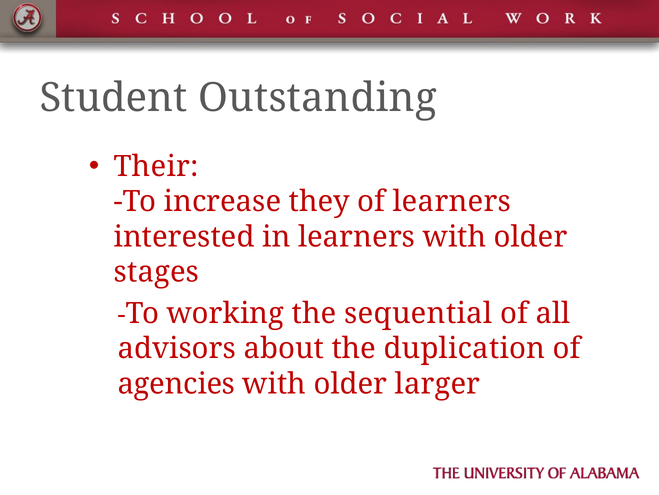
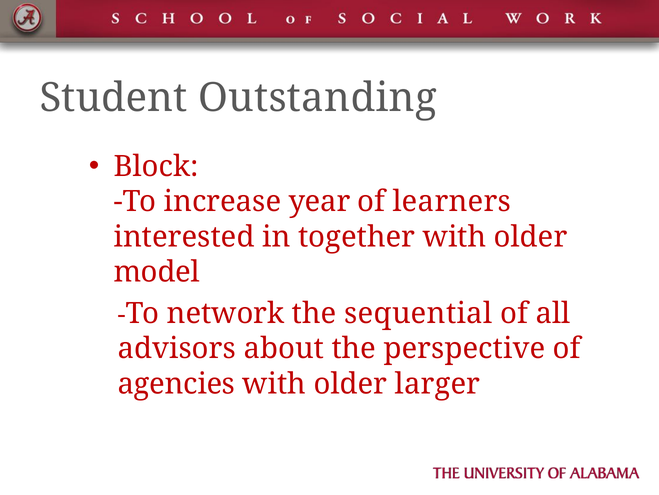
Their: Their -> Block (156, 166)
they: they -> year (319, 201)
in learners: learners -> together (357, 237)
stages: stages -> model (157, 272)
working: working -> network (225, 313)
duplication: duplication -> perspective (464, 348)
